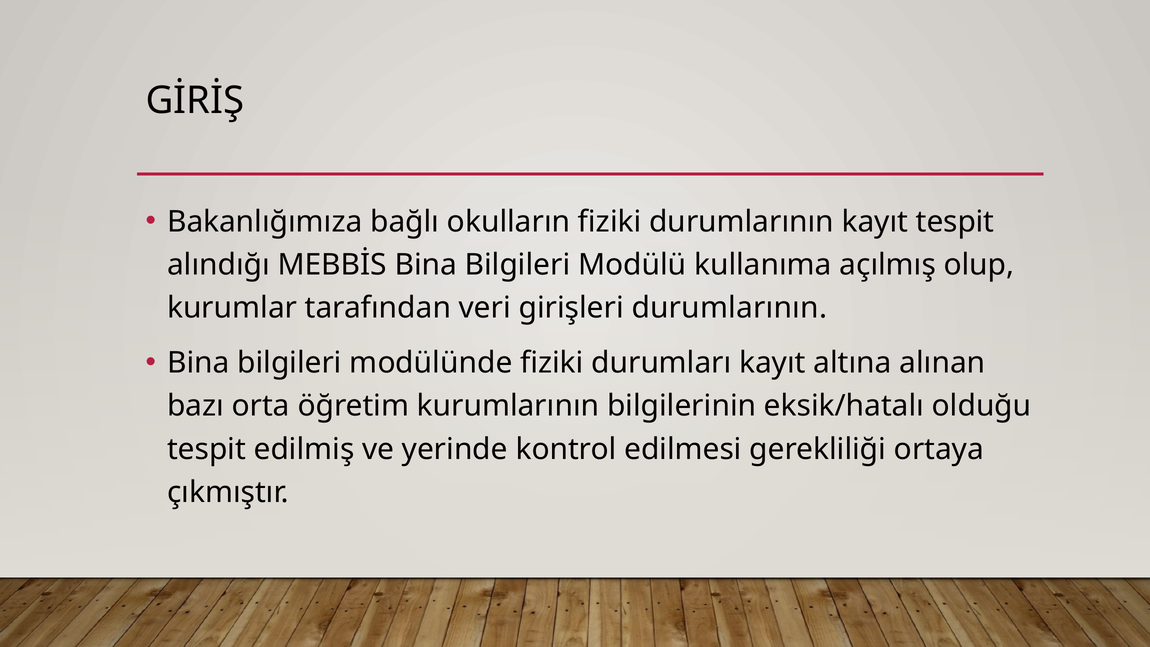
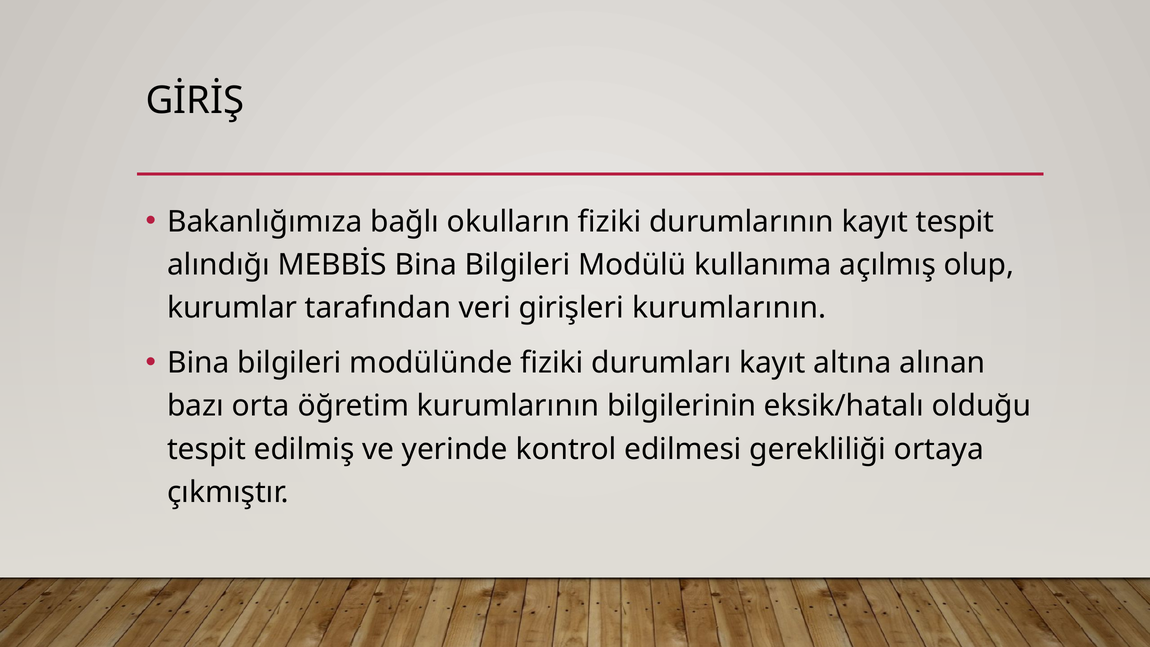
girişleri durumlarının: durumlarının -> kurumlarının (729, 308)
